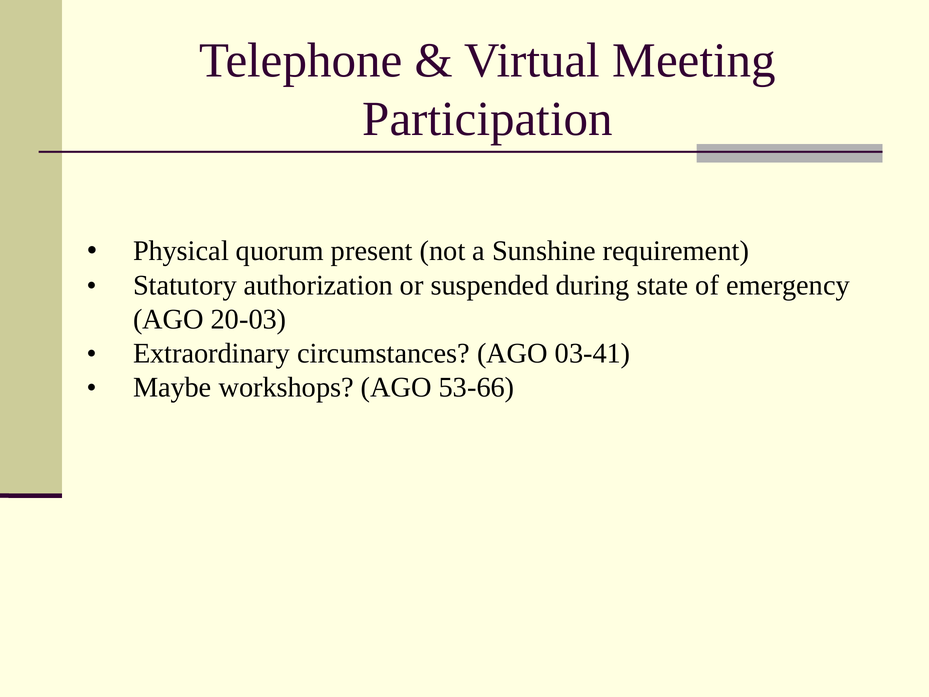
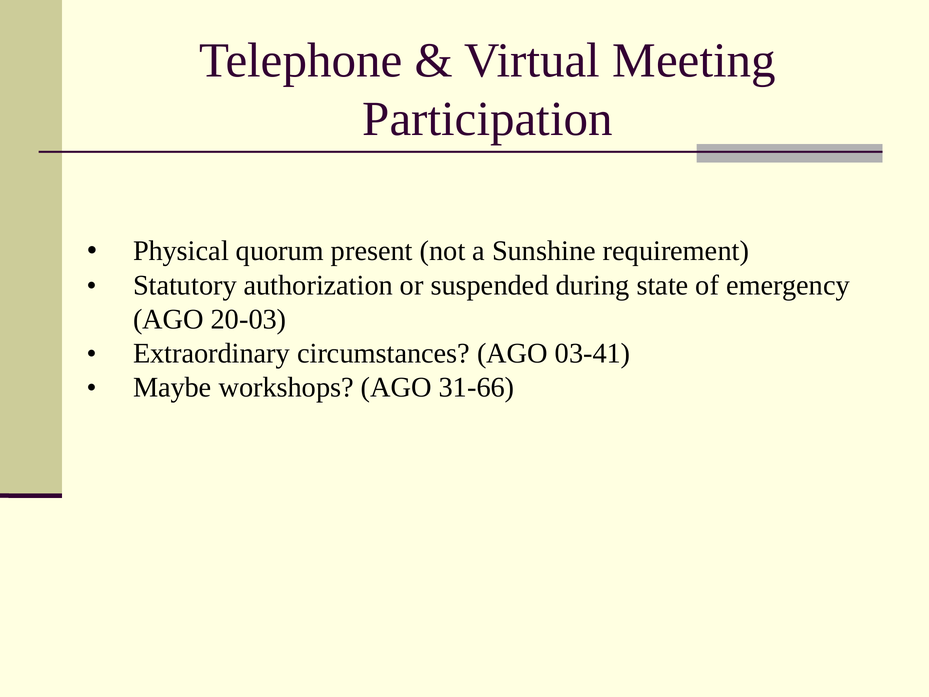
53-66: 53-66 -> 31-66 (477, 387)
